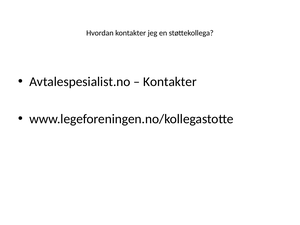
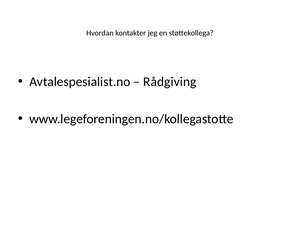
Kontakter: Kontakter -> Rådgiving (170, 82)
